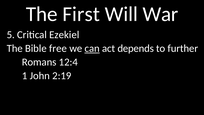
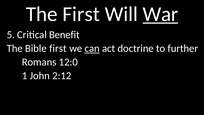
War underline: none -> present (160, 14)
Ezekiel: Ezekiel -> Benefit (64, 35)
Bible free: free -> first (58, 48)
depends: depends -> doctrine (136, 48)
12:4: 12:4 -> 12:0 (68, 62)
2:19: 2:19 -> 2:12 (62, 76)
